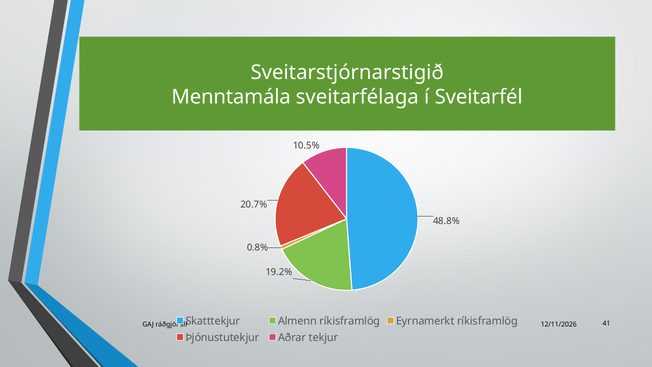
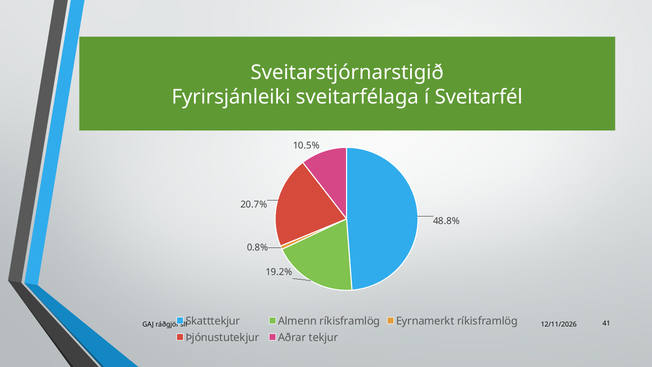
Menntamála: Menntamála -> Fyrirsjánleiki (231, 97)
